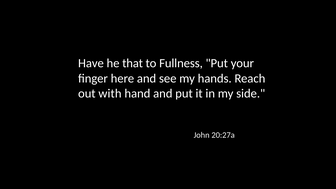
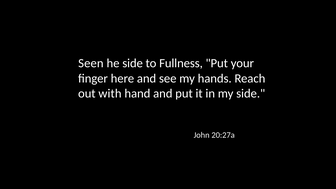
Have: Have -> Seen (91, 63)
he that: that -> side (133, 63)
